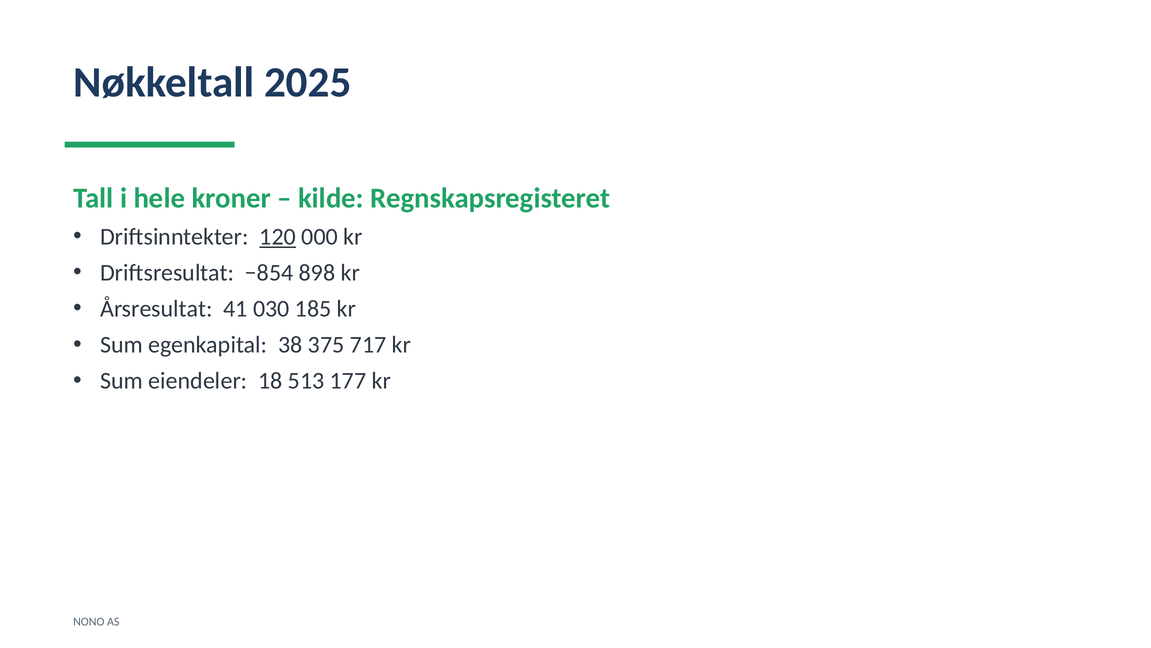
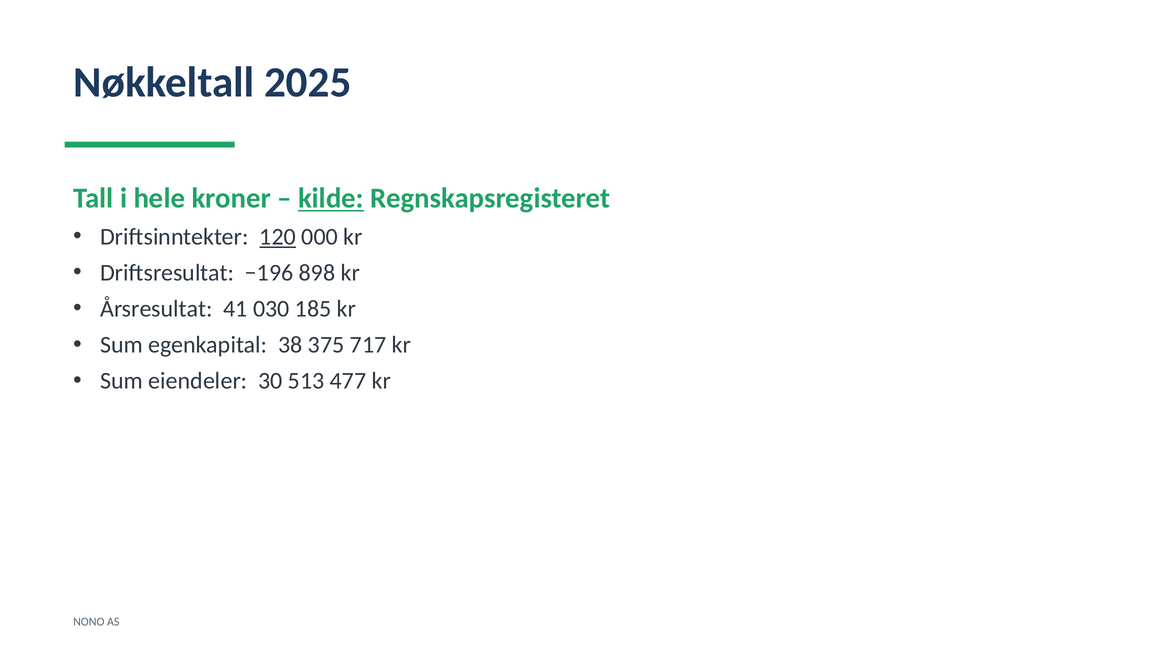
kilde underline: none -> present (331, 198)
−854: −854 -> −196 (269, 273)
18: 18 -> 30 (270, 381)
177: 177 -> 477 (348, 381)
